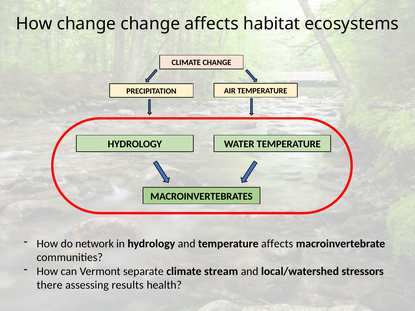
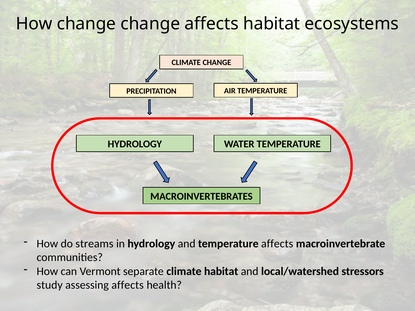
network: network -> streams (94, 244)
climate stream: stream -> habitat (221, 272)
there: there -> study (50, 285)
assessing results: results -> affects (128, 285)
